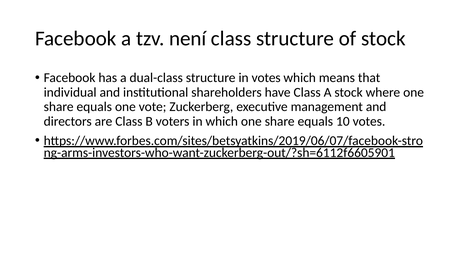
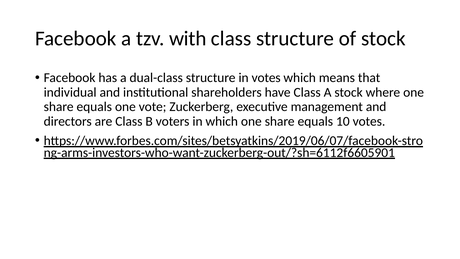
není: není -> with (188, 39)
